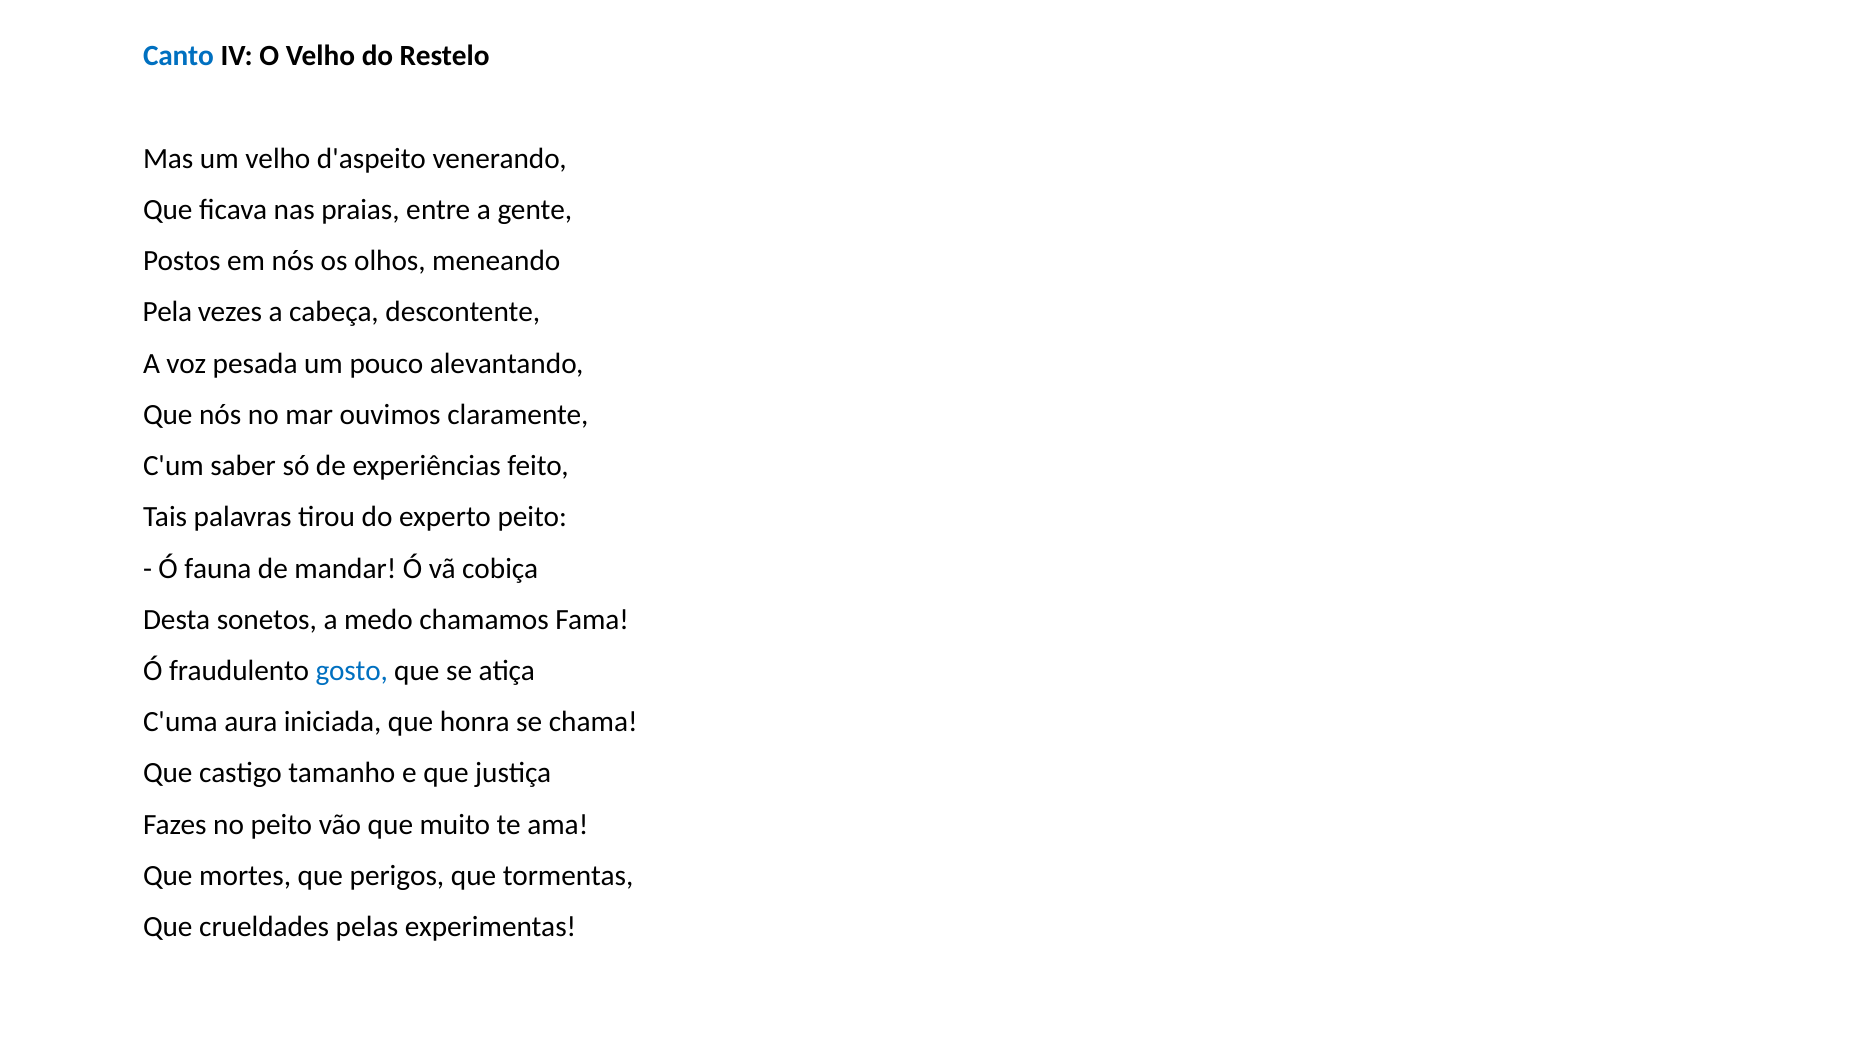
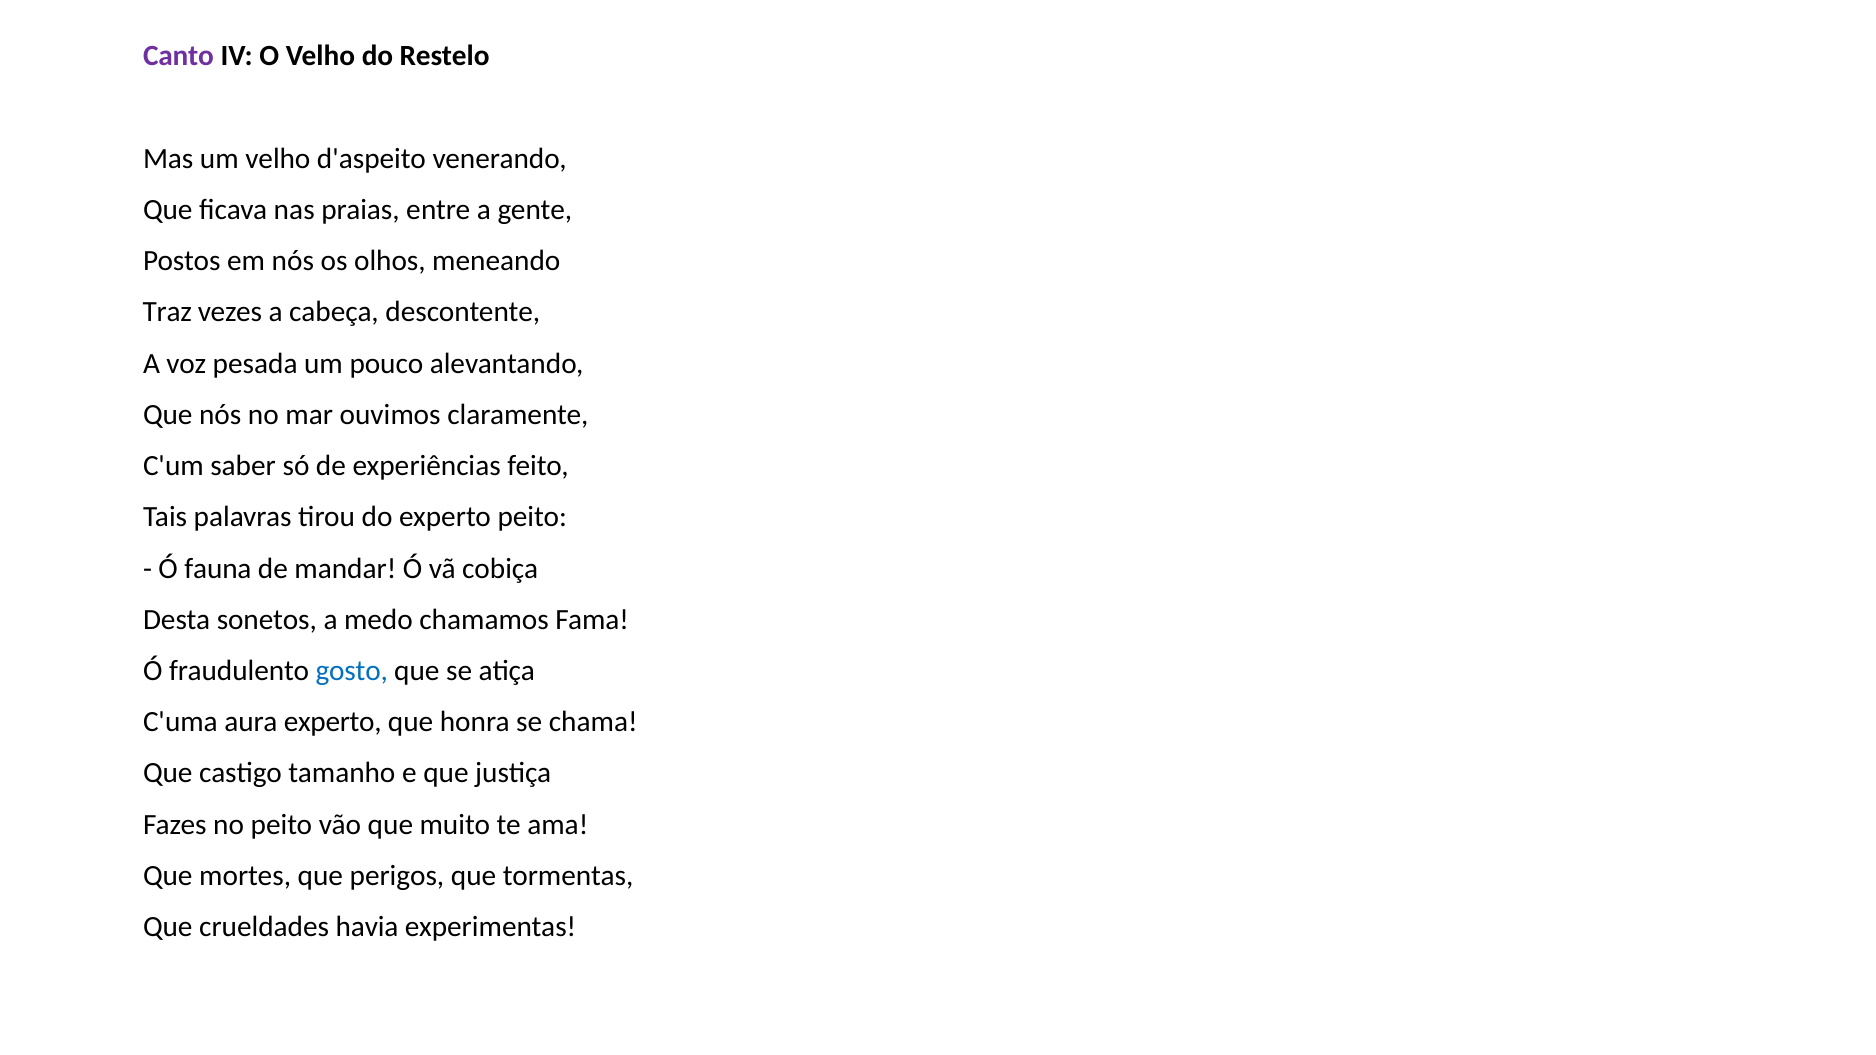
Canto colour: blue -> purple (178, 56)
Pela: Pela -> Traz (167, 312)
aura iniciada: iniciada -> experto (333, 722)
pelas: pelas -> havia (367, 927)
